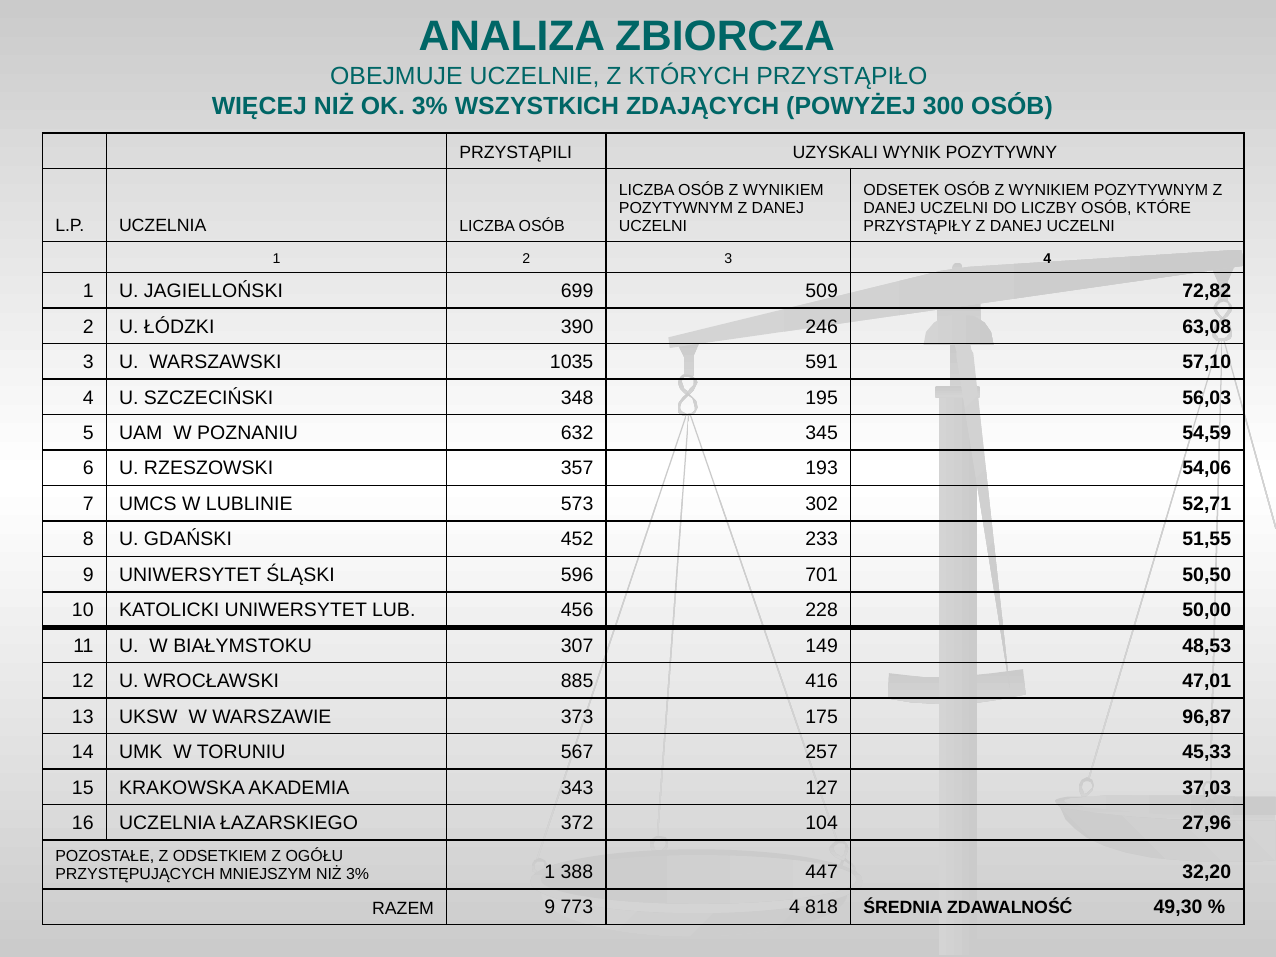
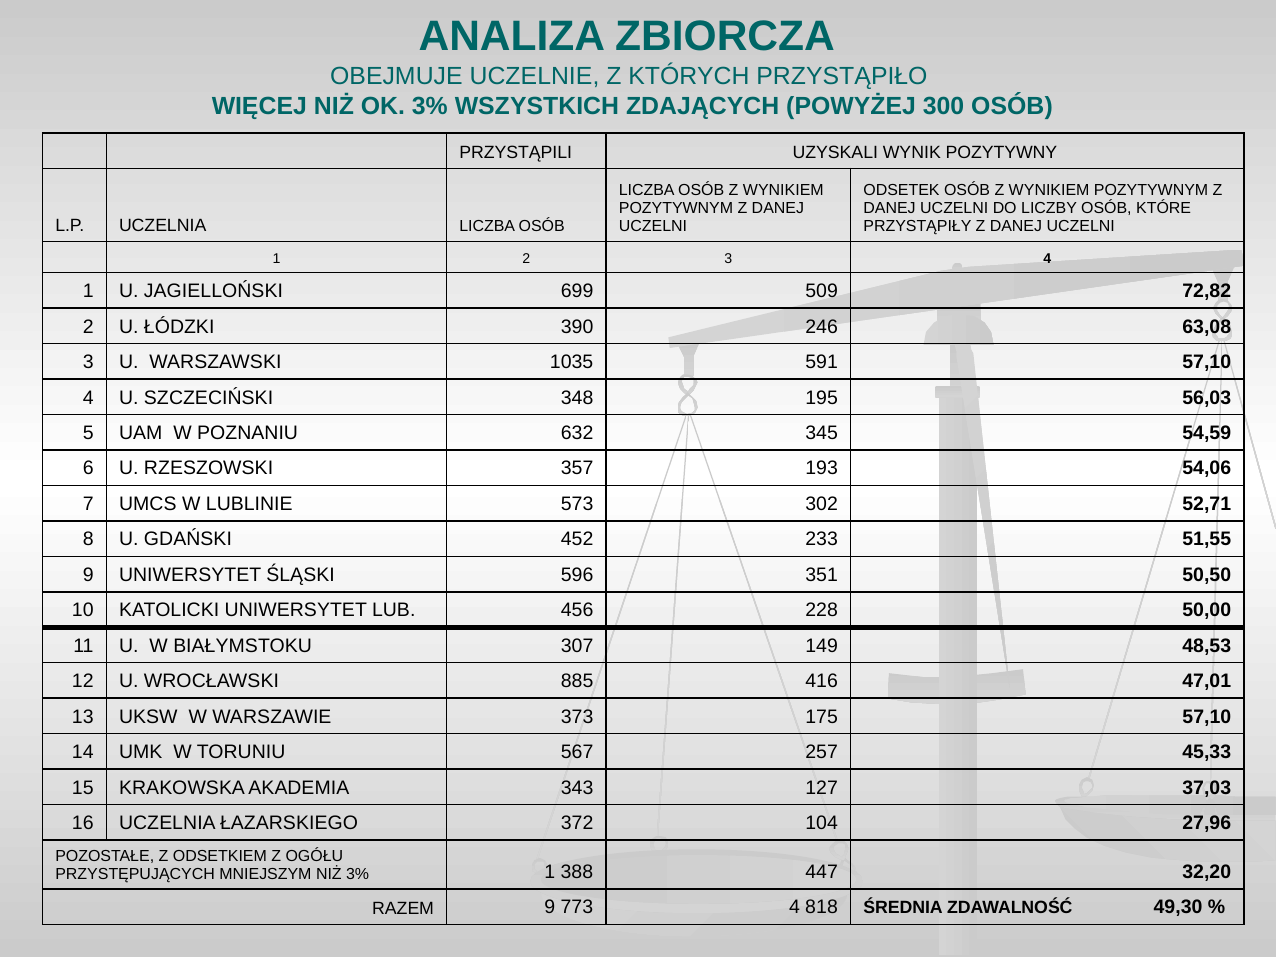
701: 701 -> 351 (822, 575)
175 96,87: 96,87 -> 57,10 (1207, 717)
